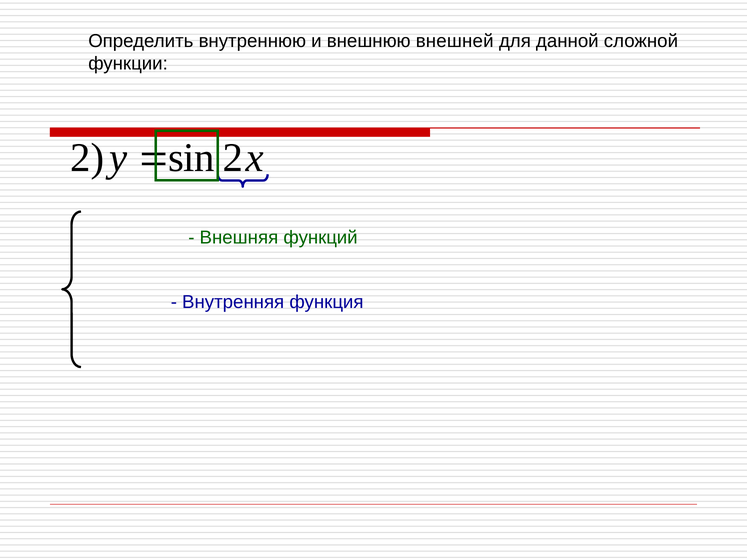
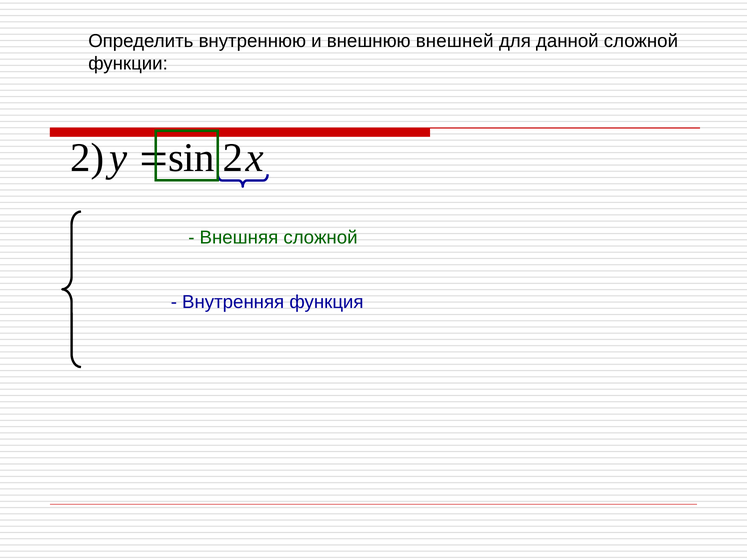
Внешняя функций: функций -> сложной (320, 238)
